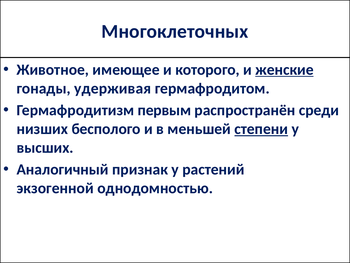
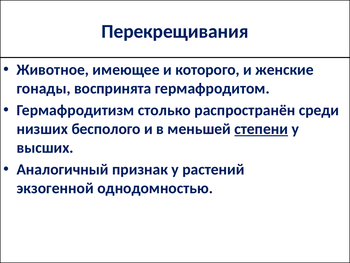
Многоклеточных: Многоклеточных -> Перекрещивания (175, 31)
женские underline: present -> none (284, 70)
удерживая: удерживая -> воспринята (113, 88)
первым: первым -> столько (164, 110)
